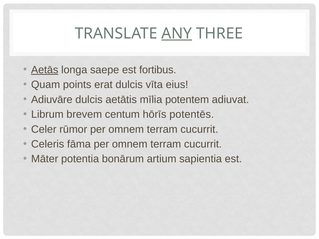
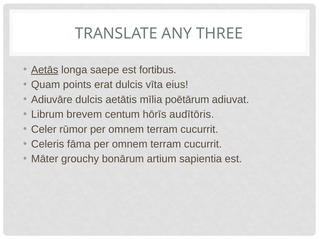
ANY underline: present -> none (177, 33)
potentem: potentem -> poētārum (187, 100)
potentēs: potentēs -> audītōris (192, 115)
potentia: potentia -> grouchy (80, 159)
